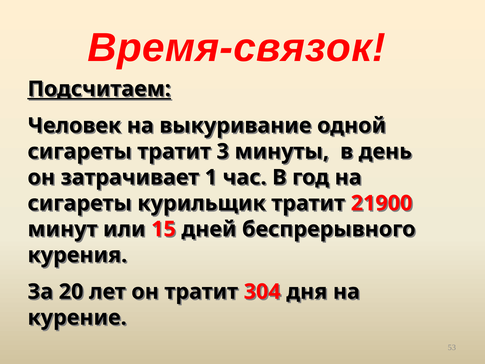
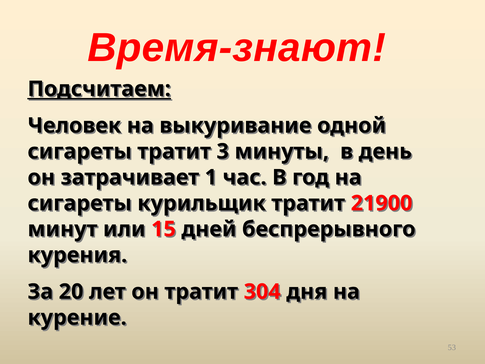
Время-связок: Время-связок -> Время-знают (237, 48)
